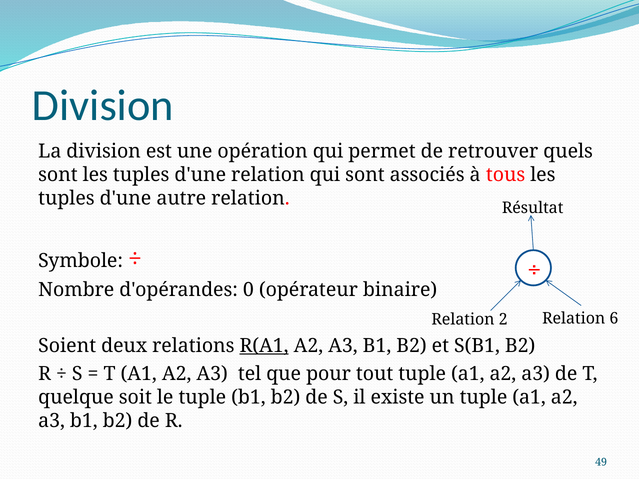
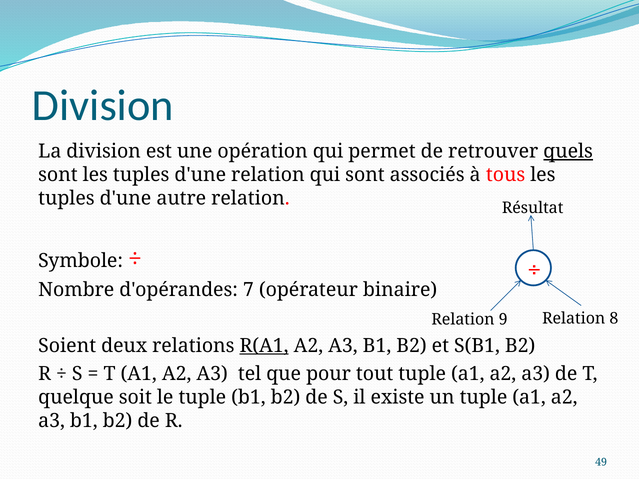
quels underline: none -> present (568, 151)
0: 0 -> 7 (248, 290)
6: 6 -> 8 (614, 319)
2: 2 -> 9 (503, 320)
